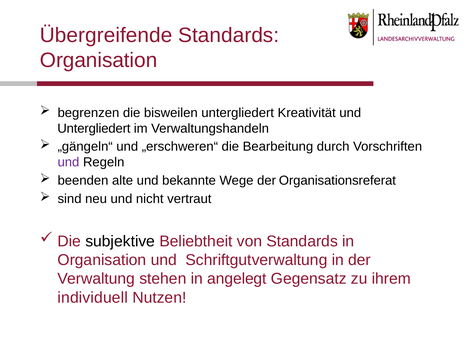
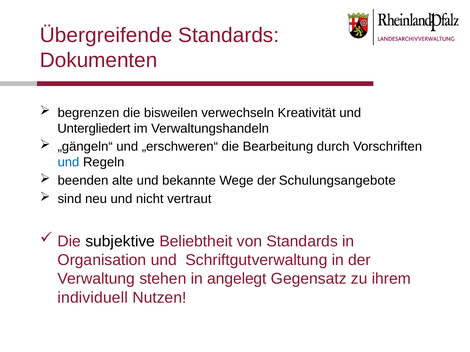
Organisation: Organisation -> Dokumenten (99, 60)
bisweilen untergliedert: untergliedert -> verwechseln (238, 113)
und colour: purple -> blue (68, 163)
Organisationsreferat: Organisationsreferat -> Schulungsangebote (337, 181)
